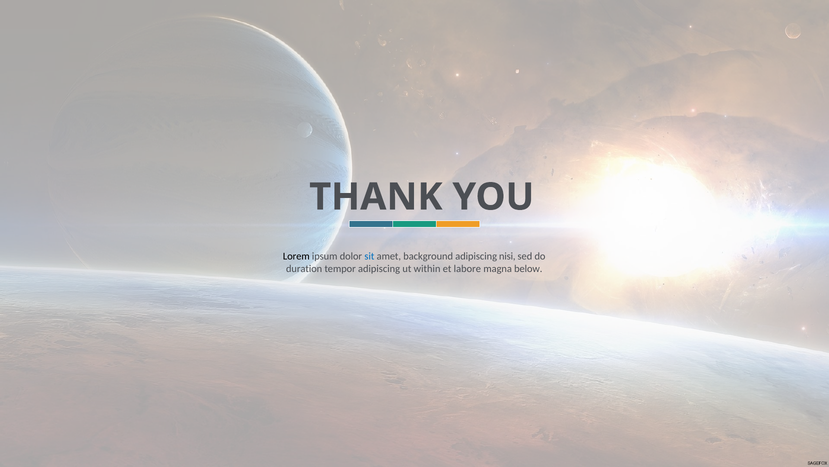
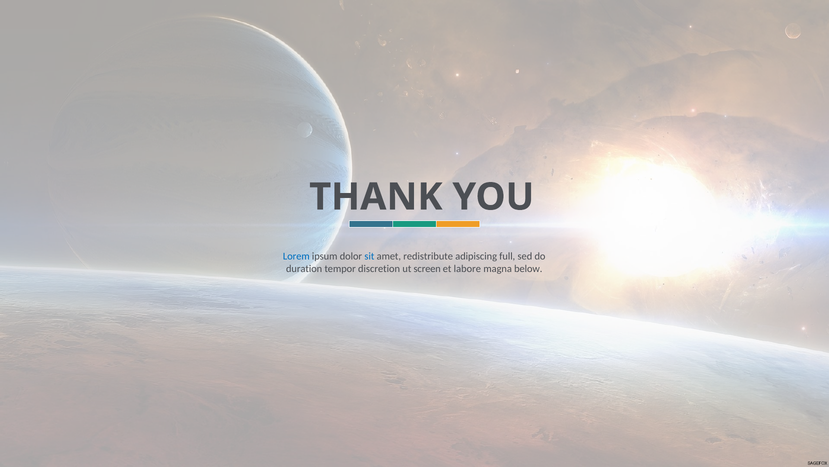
Lorem colour: black -> blue (296, 256)
background: background -> redistribute (428, 256)
nisi: nisi -> full (507, 256)
tempor adipiscing: adipiscing -> discretion (379, 268)
within: within -> screen (427, 268)
